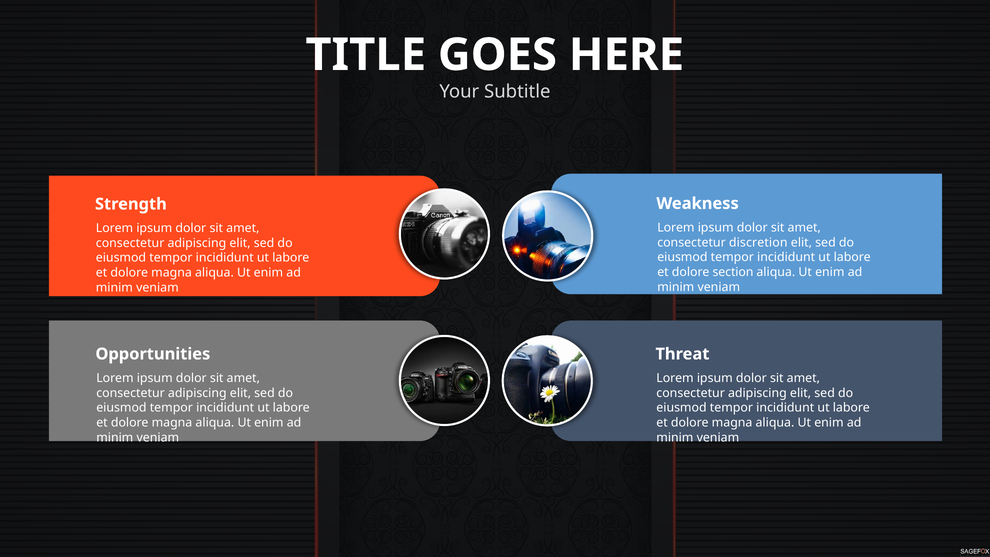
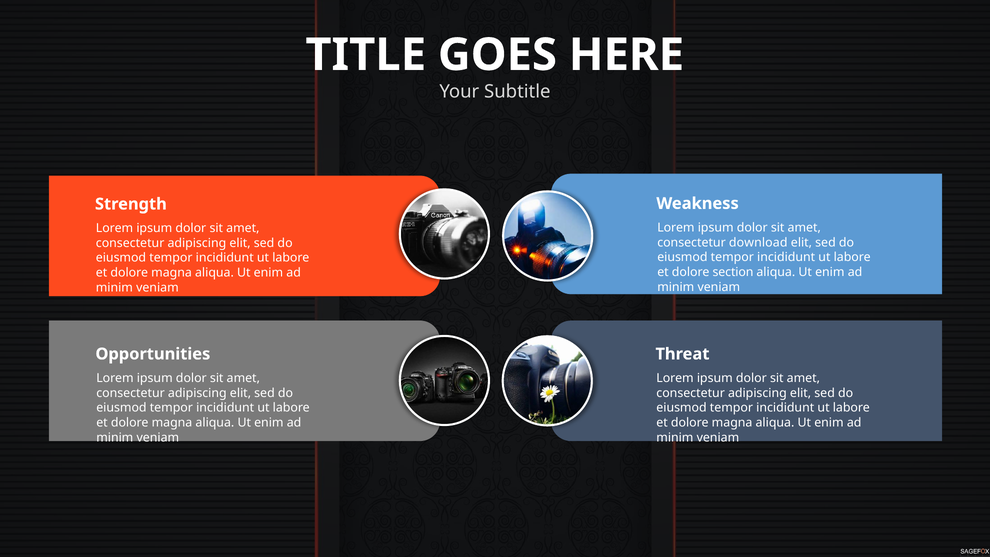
discretion: discretion -> download (758, 242)
